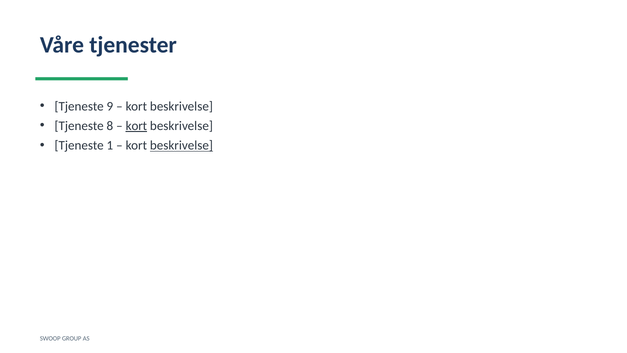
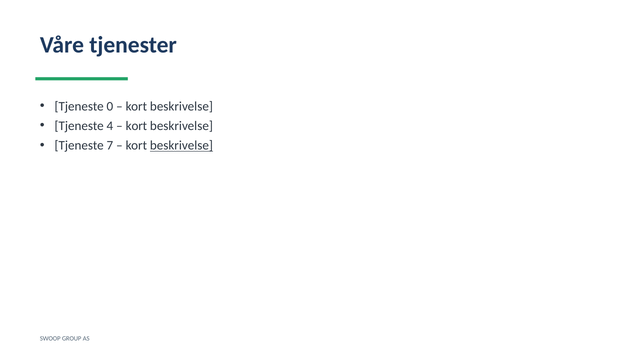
9: 9 -> 0 (110, 106)
8: 8 -> 4 (110, 126)
kort underline: present -> none (136, 126)
1: 1 -> 7 (110, 145)
